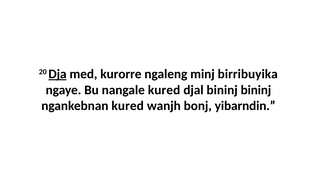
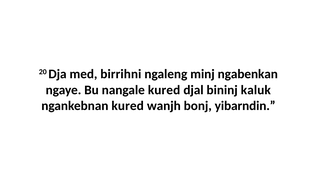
Dja underline: present -> none (57, 74)
kurorre: kurorre -> birrihni (121, 74)
birribuyika: birribuyika -> ngabenkan (248, 74)
bininj bininj: bininj -> kaluk (256, 90)
